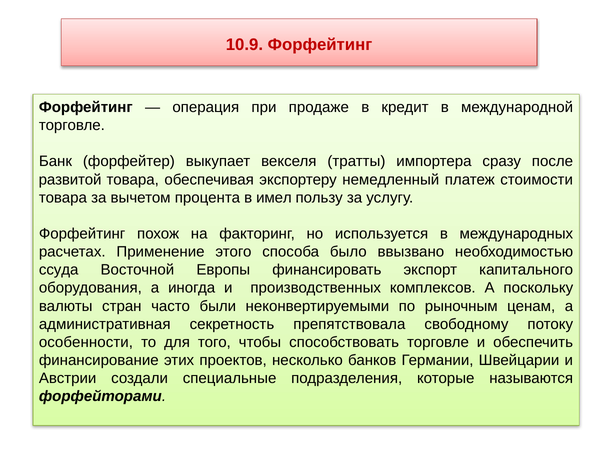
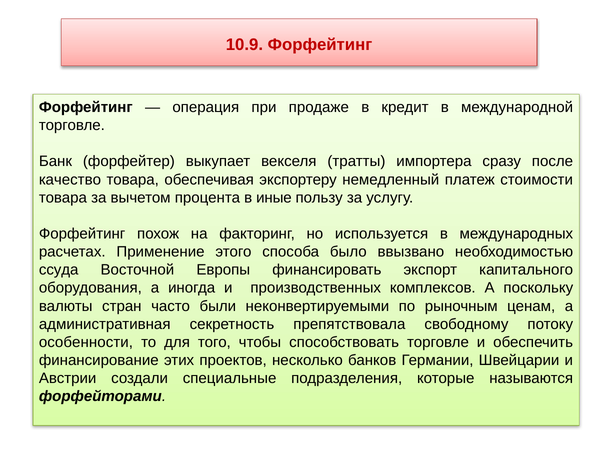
развитой: развитой -> качество (70, 180)
имел: имел -> иные (274, 198)
